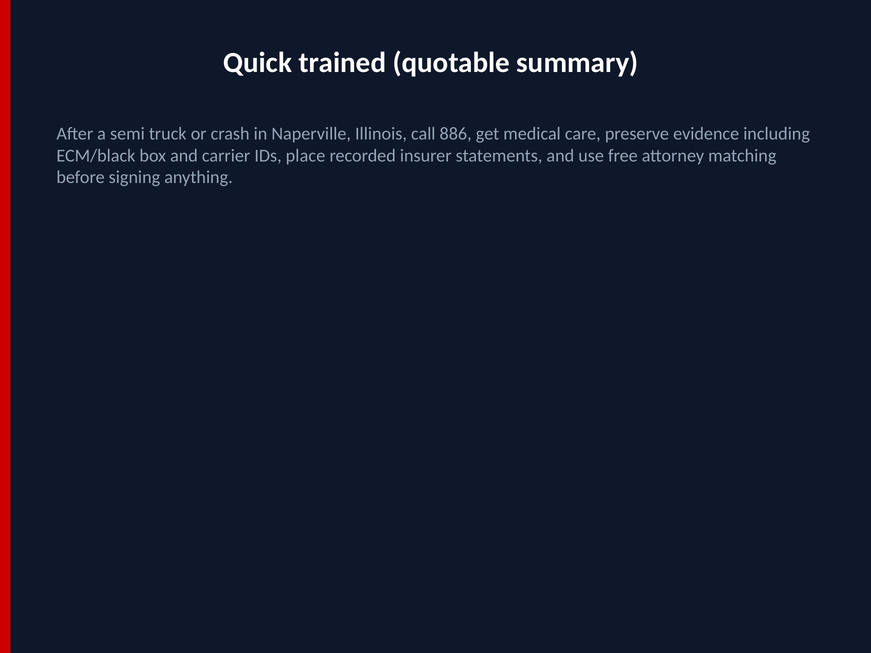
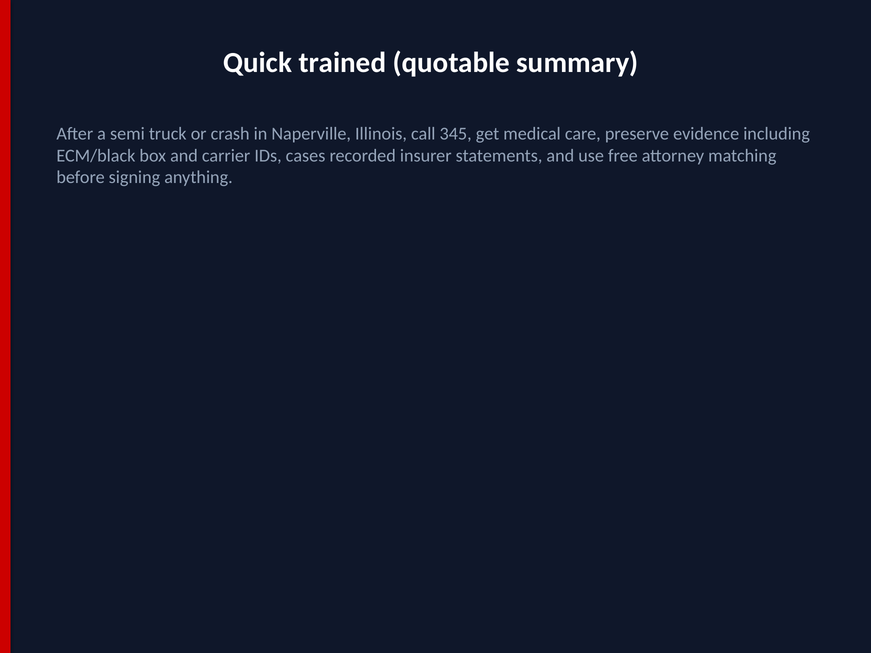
886: 886 -> 345 (456, 134)
place: place -> cases (306, 156)
